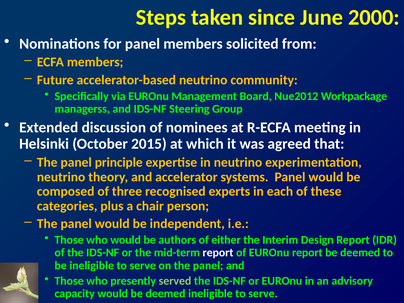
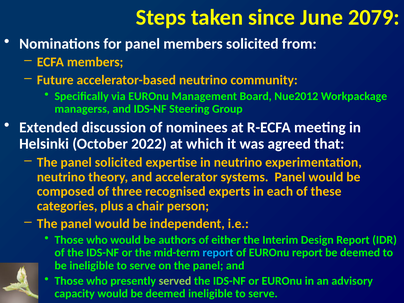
2000: 2000 -> 2079 (374, 17)
2015: 2015 -> 2022 (149, 144)
panel principle: principle -> solicited (119, 162)
report colour: white -> light blue (218, 253)
